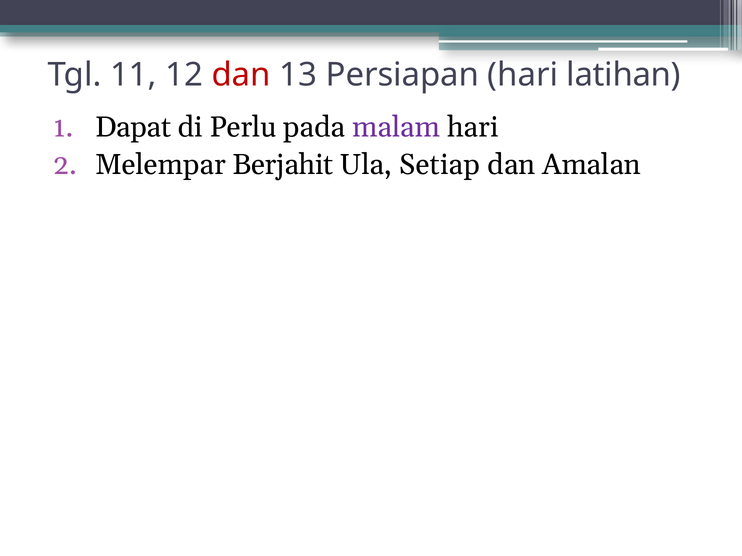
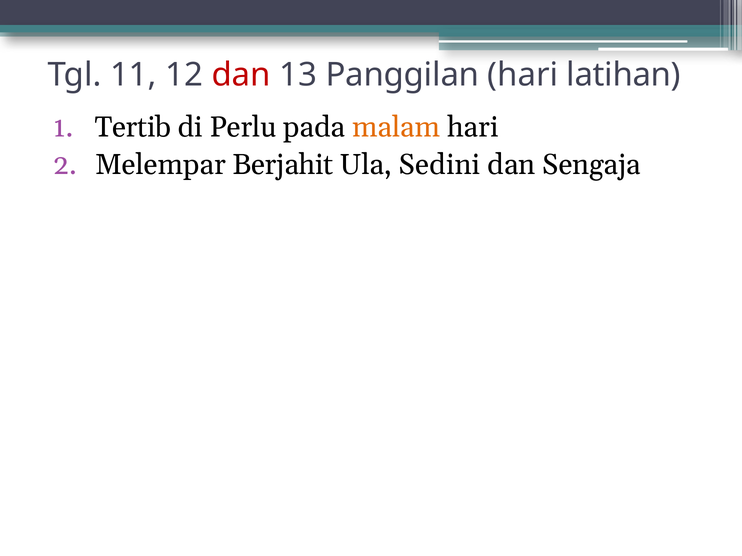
Persiapan: Persiapan -> Panggilan (402, 75)
Dapat: Dapat -> Tertib (133, 127)
malam colour: purple -> orange (396, 127)
Setiap: Setiap -> Sedini (440, 165)
Amalan: Amalan -> Sengaja (592, 165)
